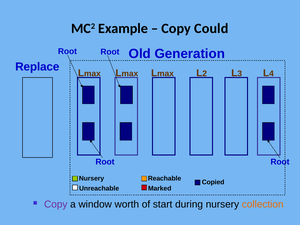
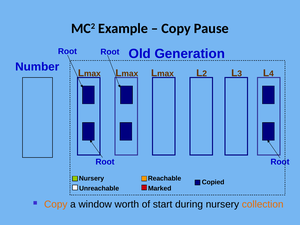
Could: Could -> Pause (211, 29)
Replace: Replace -> Number (37, 67)
Copy colour: purple -> orange (56, 204)
